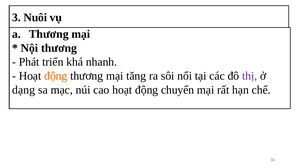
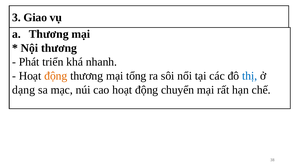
Nuôi: Nuôi -> Giao (35, 17)
tăng: tăng -> tổng (136, 76)
thị colour: purple -> blue (250, 76)
